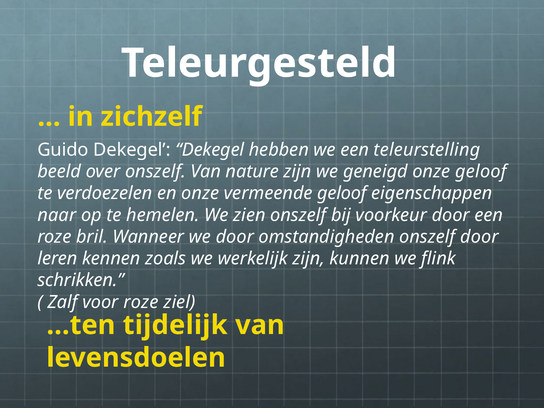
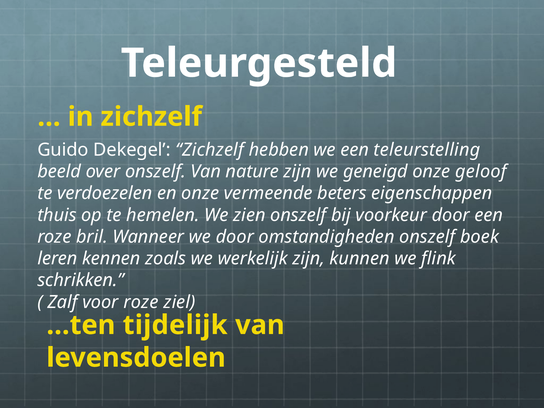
Dekegel Dekegel: Dekegel -> Zichzelf (210, 150)
vermeende geloof: geloof -> beters (342, 193)
naar: naar -> thuis (57, 215)
onszelf door: door -> boek (480, 237)
